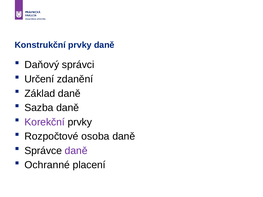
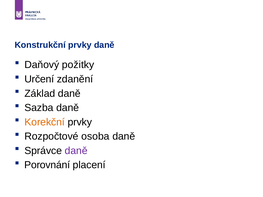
správci: správci -> požitky (78, 65)
Korekční colour: purple -> orange (45, 122)
Ochranné: Ochranné -> Porovnání (47, 165)
